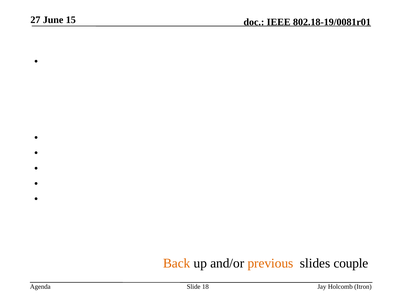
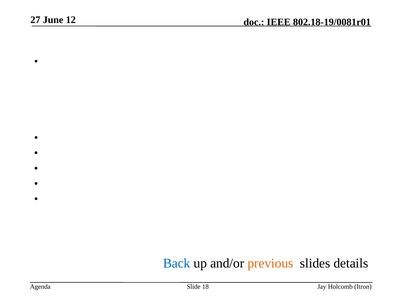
15: 15 -> 12 (71, 20)
Back colour: orange -> blue (177, 264)
couple: couple -> details (351, 264)
